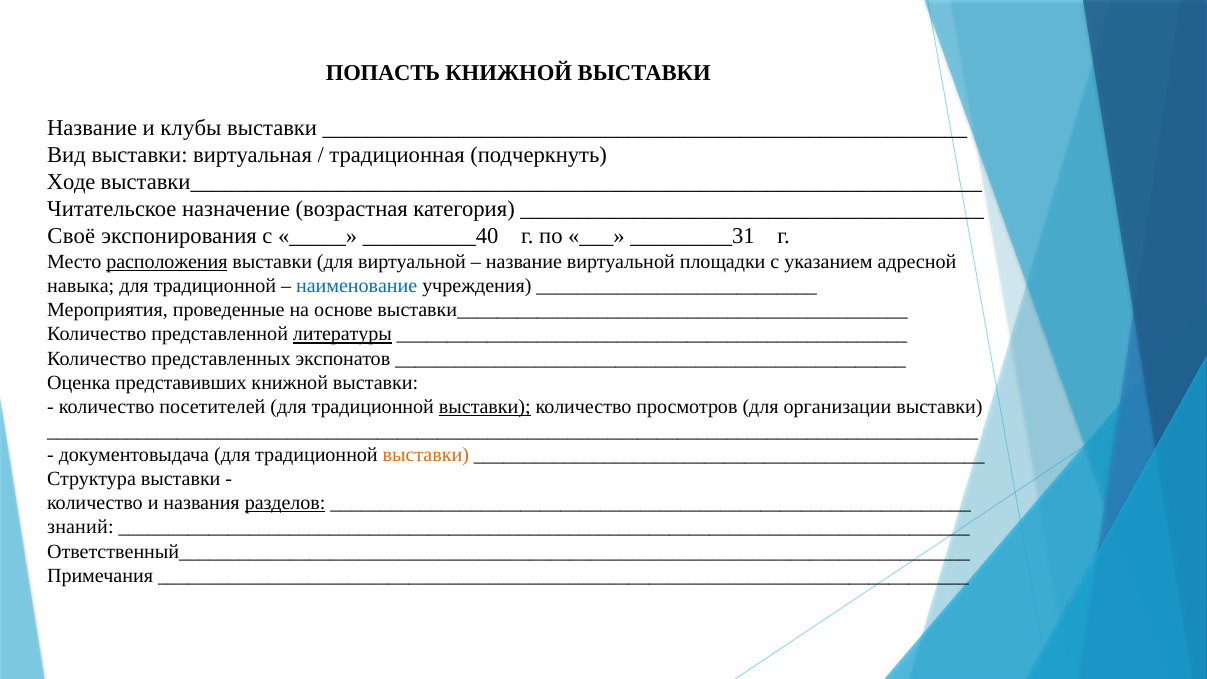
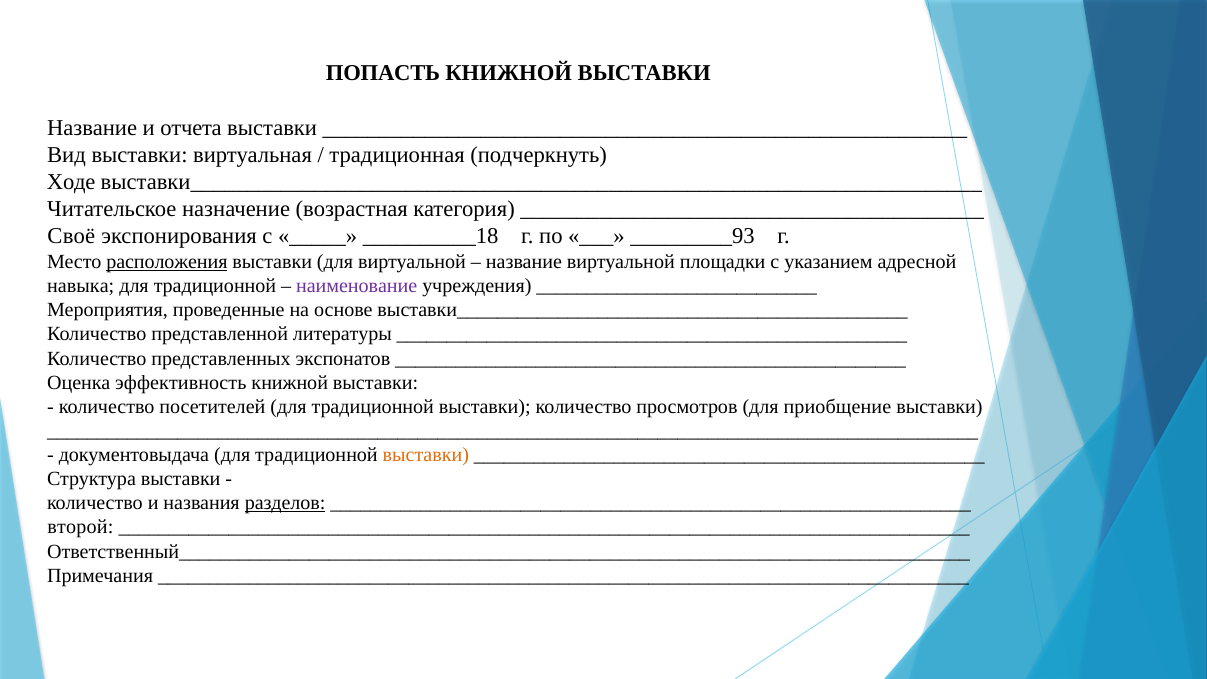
клубы: клубы -> отчета (191, 128)
__________40: __________40 -> __________18 (431, 236)
_________31: _________31 -> _________93 (693, 236)
наименование colour: blue -> purple (357, 286)
литературы underline: present -> none (342, 334)
представивших: представивших -> эффективность (181, 383)
выставки underline: present -> none (485, 407)
организации: организации -> приобщение (837, 407)
знаний: знаний -> второй (80, 527)
